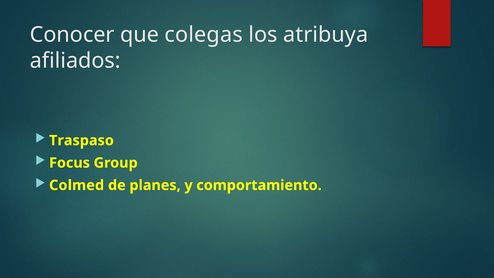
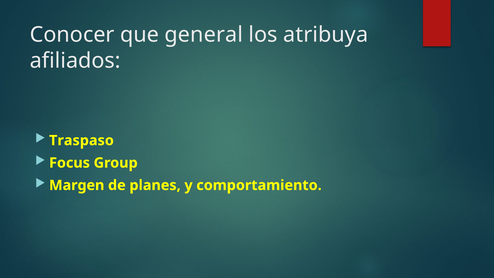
colegas: colegas -> general (204, 35)
Colmed: Colmed -> Margen (77, 185)
